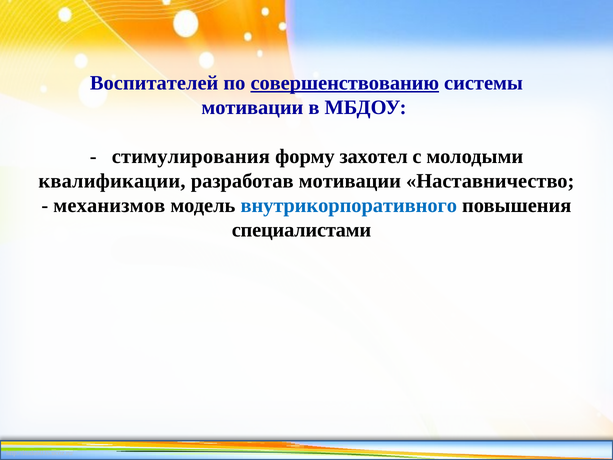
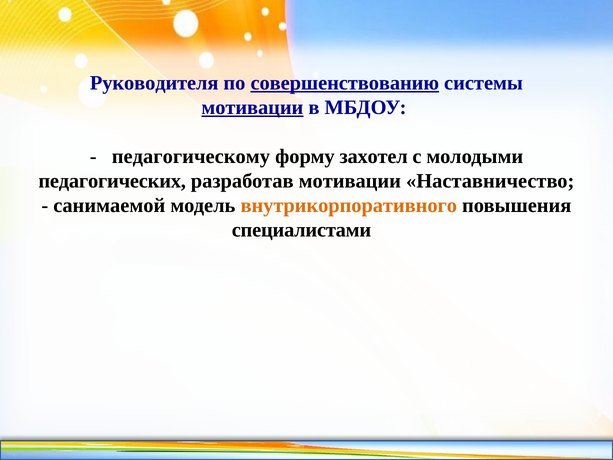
Воспитателей: Воспитателей -> Руководителя (154, 83)
мотивации underline: none -> present (252, 107)
стимулирования: стимулирования -> педагогическому (191, 156)
квалификации: квалификации -> педагогических (112, 181)
механизмов: механизмов -> санимаемой (109, 205)
внутрикорпоративного colour: blue -> orange (349, 205)
